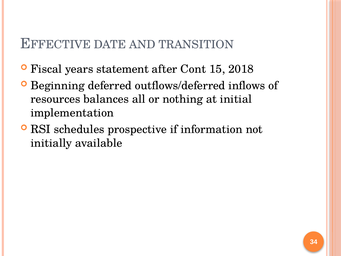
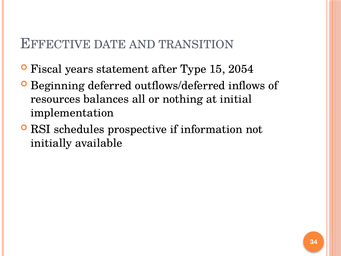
Cont: Cont -> Type (193, 69)
2018: 2018 -> 2054 (241, 69)
